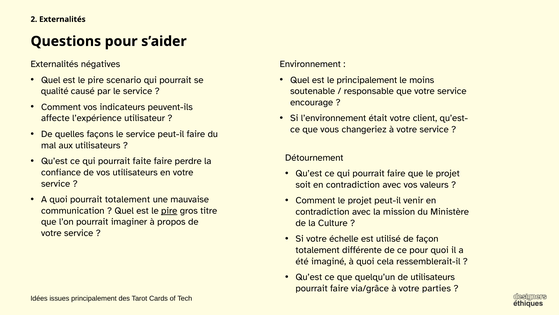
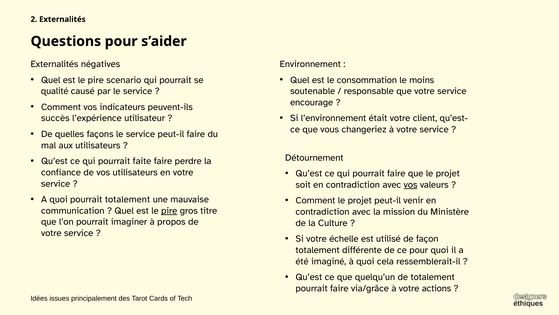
le principalement: principalement -> consommation (367, 80)
affecte: affecte -> succès (55, 118)
vos underline: none -> present (411, 184)
de utilisateurs: utilisateurs -> totalement (433, 277)
parties: parties -> actions (437, 288)
